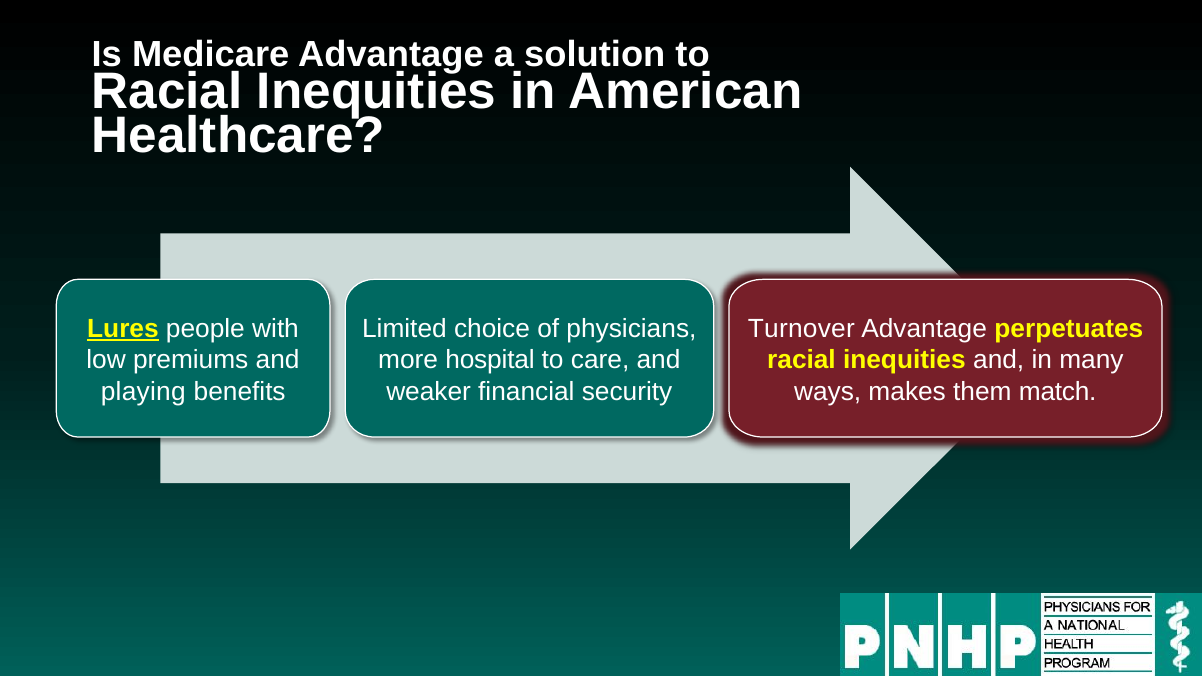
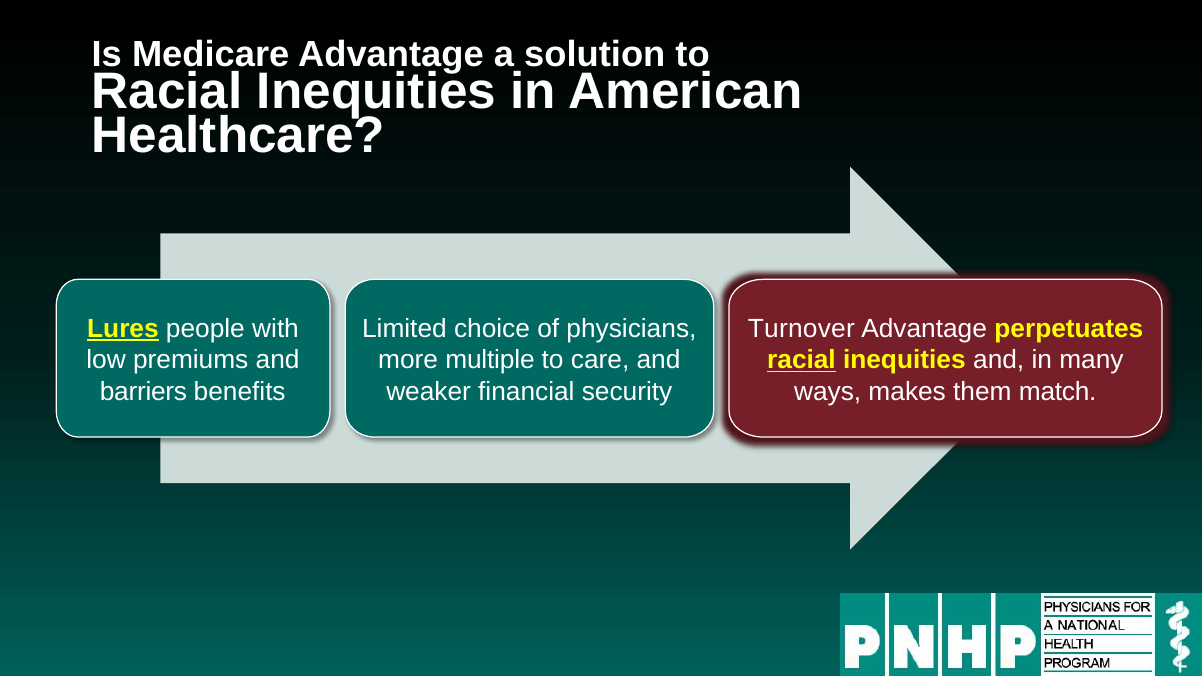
hospital: hospital -> multiple (490, 360)
racial underline: none -> present (801, 360)
playing: playing -> barriers (143, 392)
